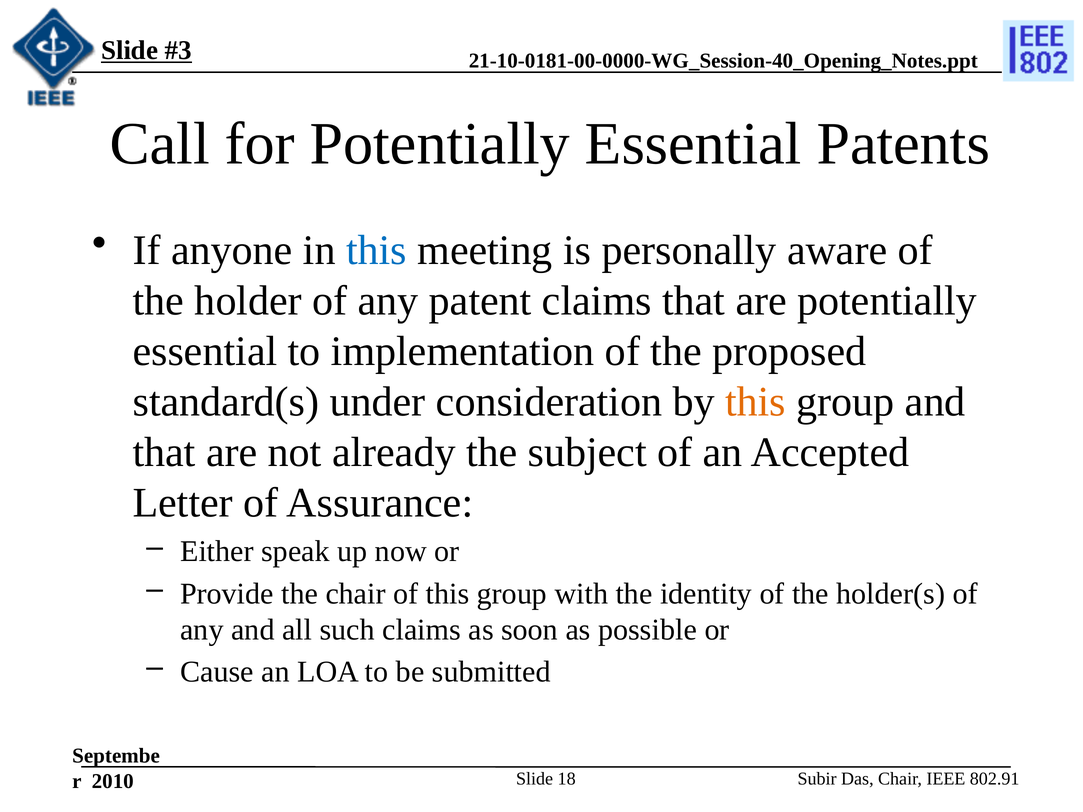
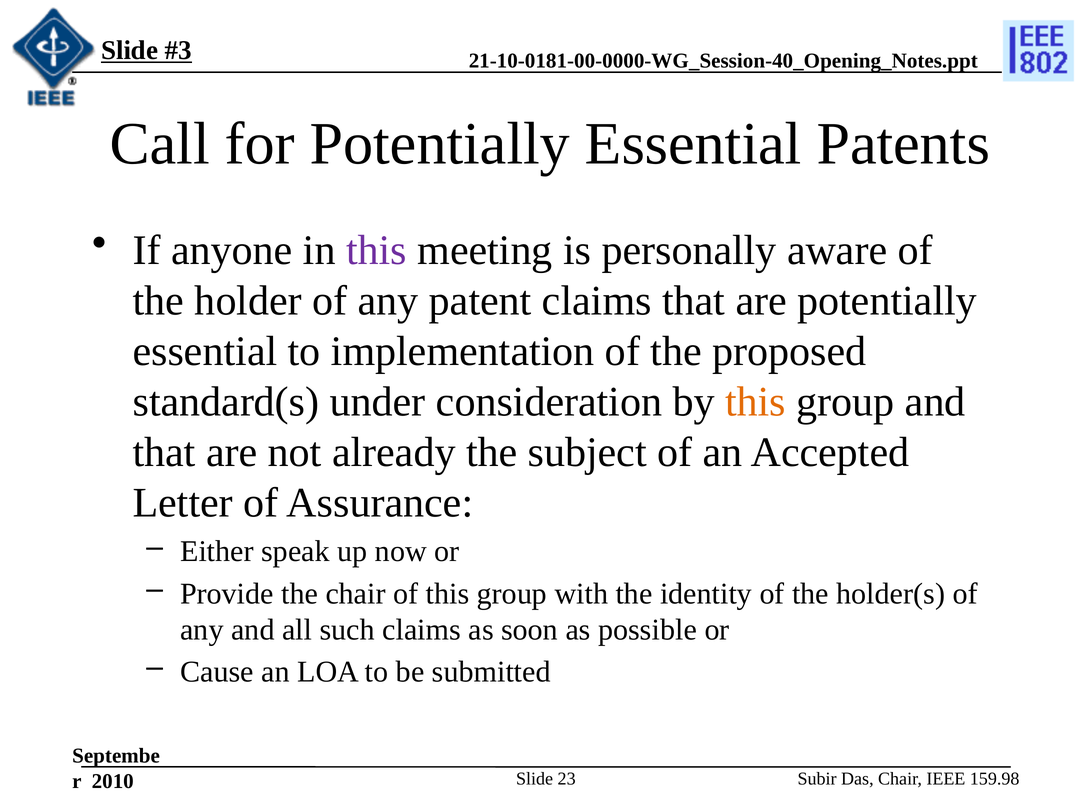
this colour: blue -> purple (376, 250)
18: 18 -> 23 (567, 779)
802.91: 802.91 -> 159.98 (995, 779)
